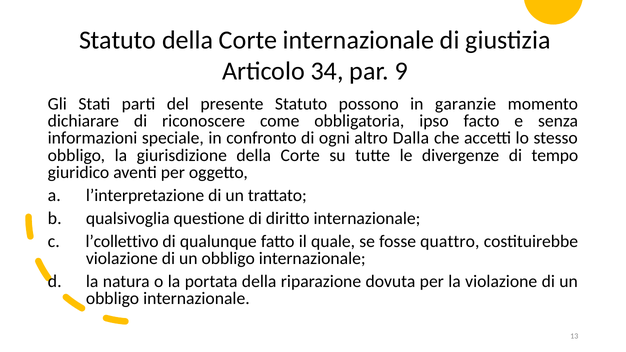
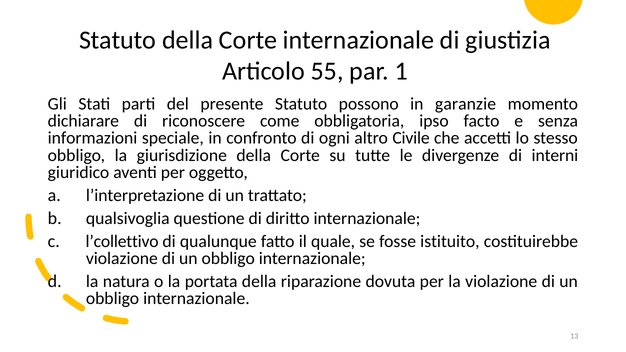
34: 34 -> 55 (327, 71)
9: 9 -> 1 (401, 71)
Dalla: Dalla -> Civile (411, 138)
tempo: tempo -> interni (555, 155)
quattro: quattro -> istituito (450, 241)
